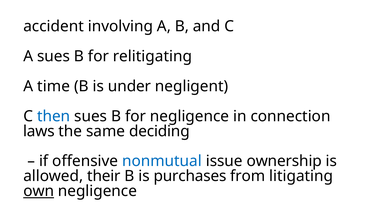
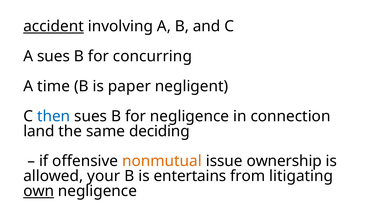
accident underline: none -> present (54, 26)
relitigating: relitigating -> concurring (152, 56)
under: under -> paper (129, 86)
laws: laws -> land (39, 131)
nonmutual colour: blue -> orange (162, 161)
their: their -> your (104, 176)
purchases: purchases -> entertains (190, 176)
